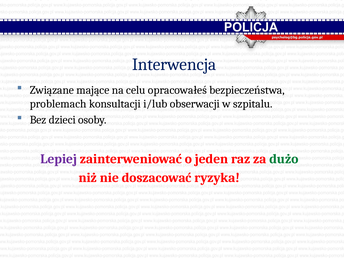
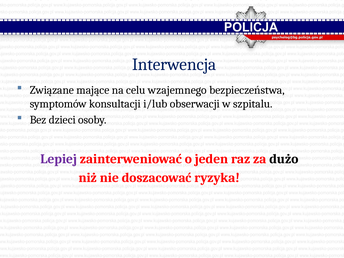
opracowałeś: opracowałeś -> wzajemnego (177, 90)
problemach: problemach -> symptomów (58, 104)
dużo colour: green -> black (284, 159)
